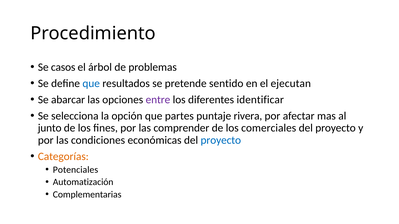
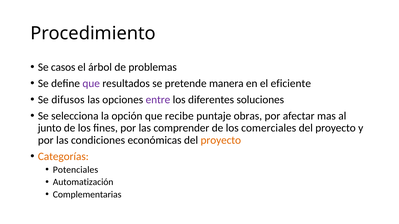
que colour: blue -> purple (91, 84)
sentido: sentido -> manera (226, 84)
ejecutan: ejecutan -> eficiente (291, 84)
abarcar: abarcar -> difusos (68, 100)
identificar: identificar -> soluciones (260, 100)
partes: partes -> recibe (179, 116)
rivera: rivera -> obras (248, 116)
proyecto colour: blue -> orange (221, 140)
